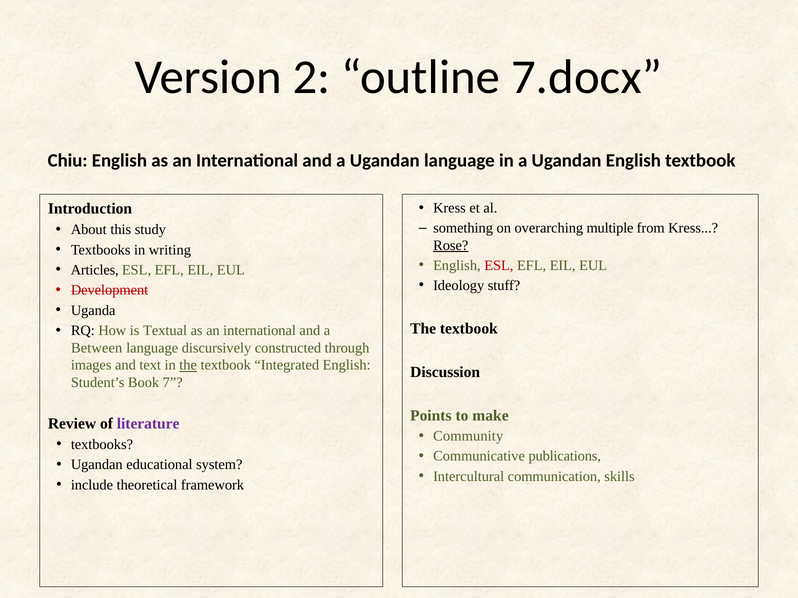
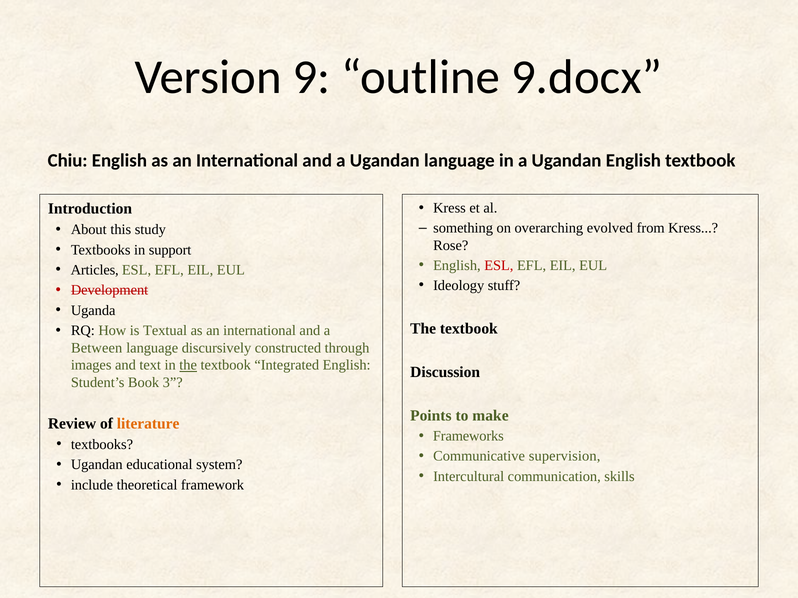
2: 2 -> 9 (312, 77)
7.docx: 7.docx -> 9.docx (587, 77)
multiple: multiple -> evolved (610, 228)
Rose underline: present -> none (451, 246)
writing: writing -> support (170, 250)
7: 7 -> 3 (173, 383)
literature colour: purple -> orange (148, 424)
Community: Community -> Frameworks (468, 436)
publications: publications -> supervision (565, 457)
